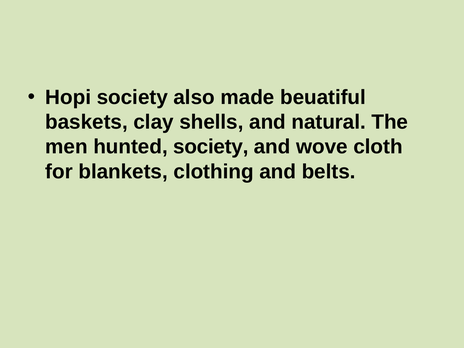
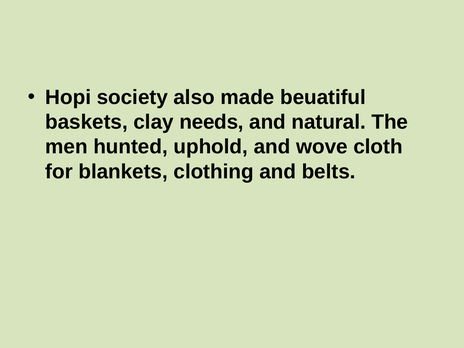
shells: shells -> needs (212, 122)
hunted society: society -> uphold (211, 147)
